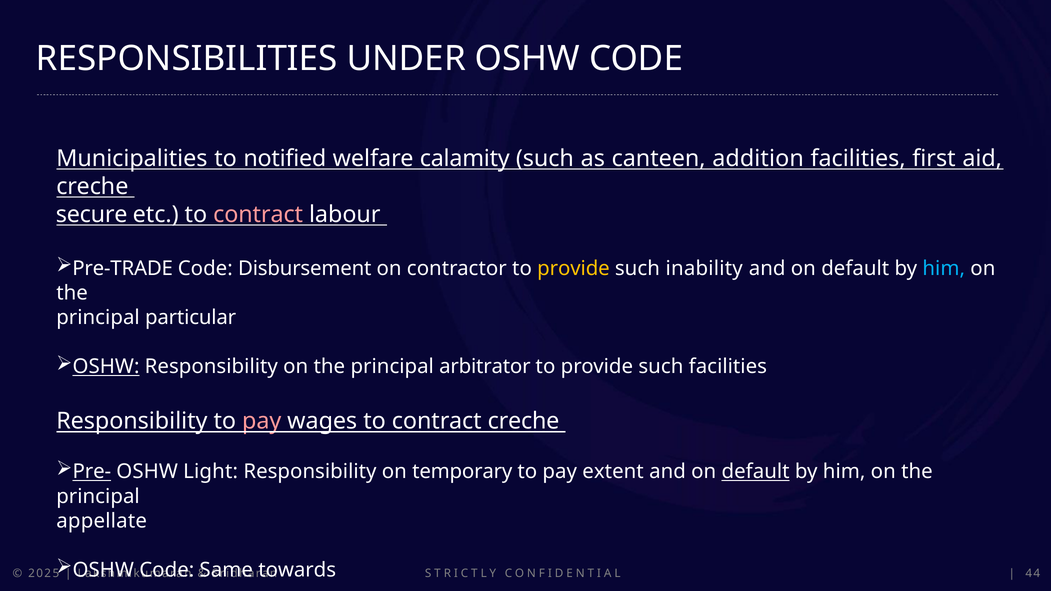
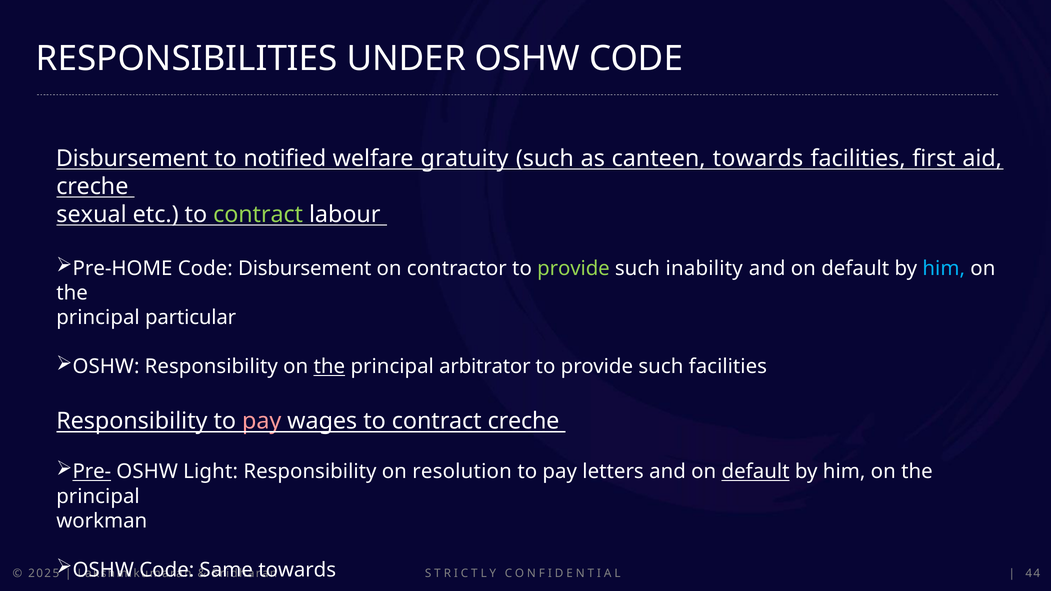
Municipalities: Municipalities -> Disbursement (132, 159)
calamity: calamity -> gratuity (465, 159)
canteen addition: addition -> towards (758, 159)
secure: secure -> sexual (92, 215)
contract colour: pink -> light green (258, 215)
Pre-TRADE: Pre-TRADE -> Pre-HOME (123, 269)
provide colour: yellow -> light green (573, 269)
OSHW underline: present -> none (106, 367)
the underline: none -> present (329, 367)
temporary: temporary -> resolution (462, 472)
extent: extent -> letters (613, 472)
appellate: appellate -> workman (102, 521)
